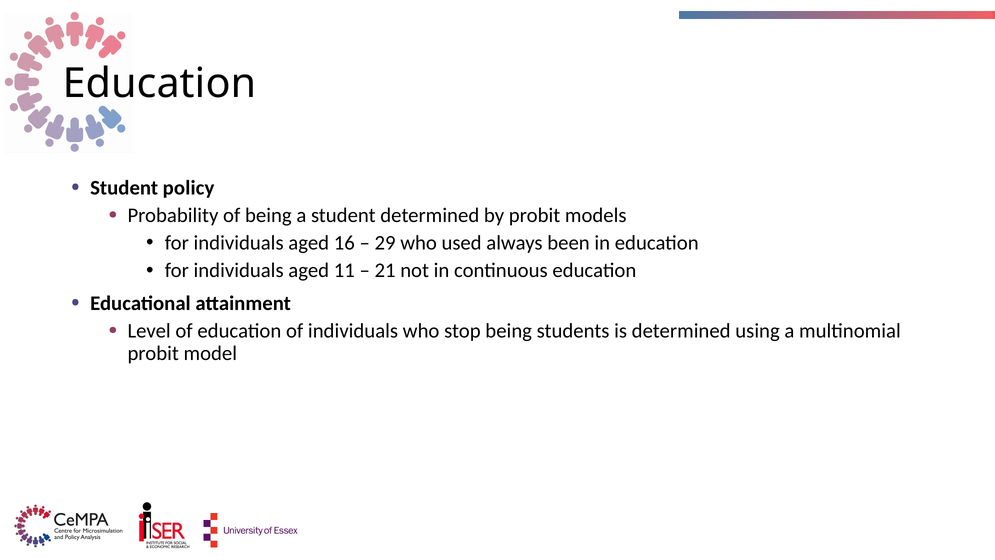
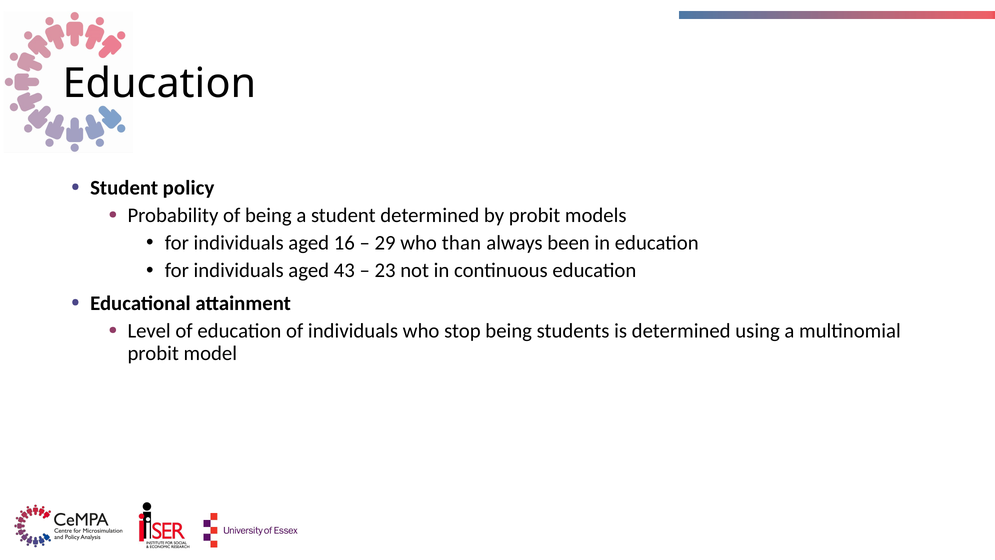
used: used -> than (461, 243)
11: 11 -> 43 (344, 270)
21: 21 -> 23 (385, 270)
